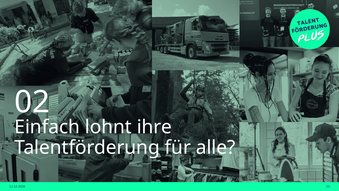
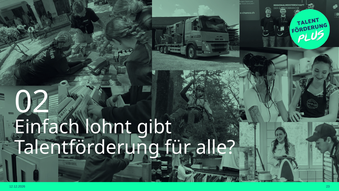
ihre: ihre -> gibt (154, 127)
